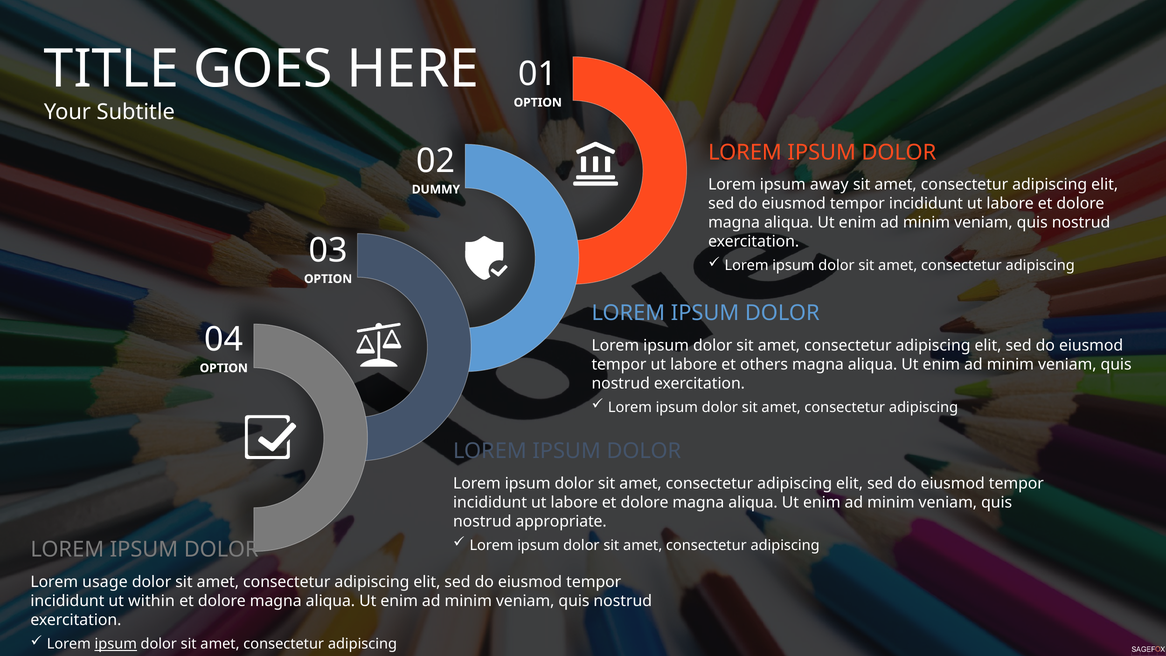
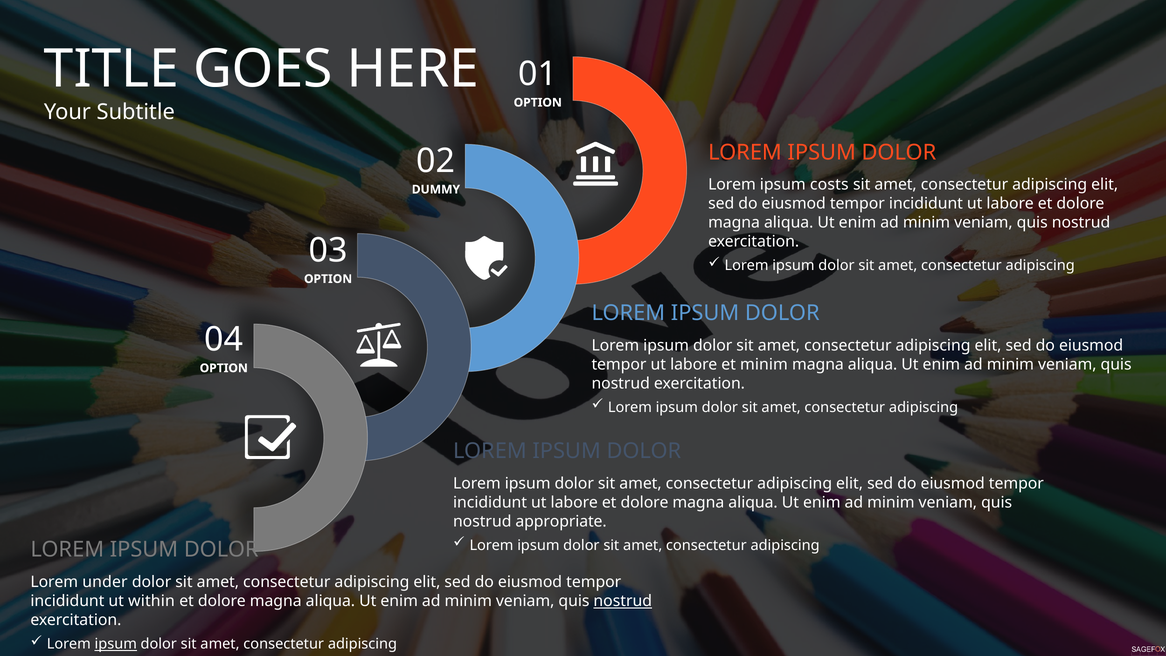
away: away -> costs (829, 185)
et others: others -> minim (764, 364)
usage: usage -> under (105, 582)
nostrud underline: none -> present (623, 601)
